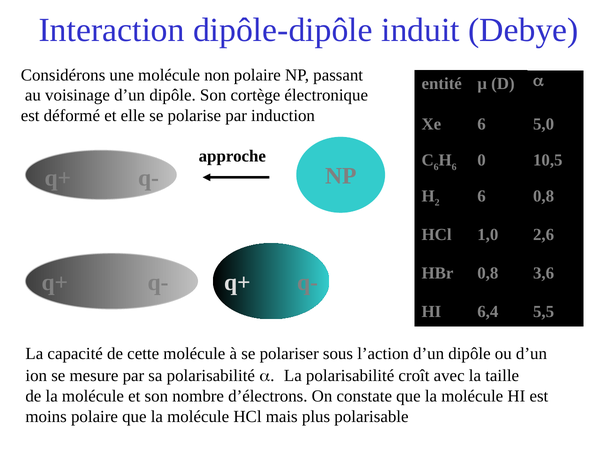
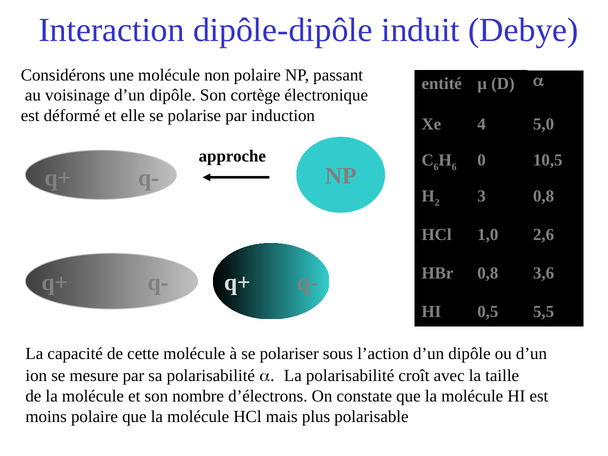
Xe 6: 6 -> 4 (482, 124)
6: 6 -> 3 (482, 196)
6,4: 6,4 -> 0,5 (488, 312)
